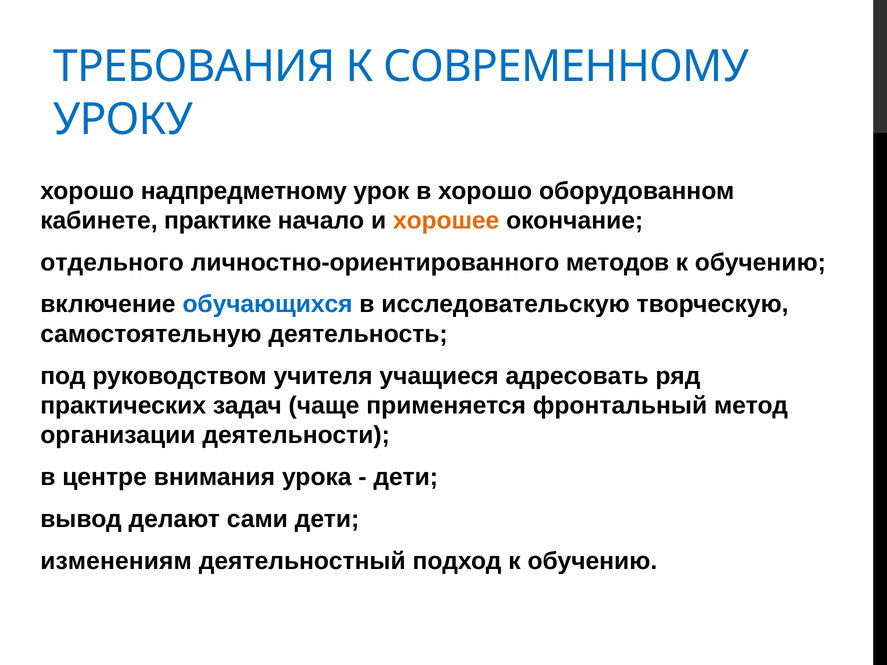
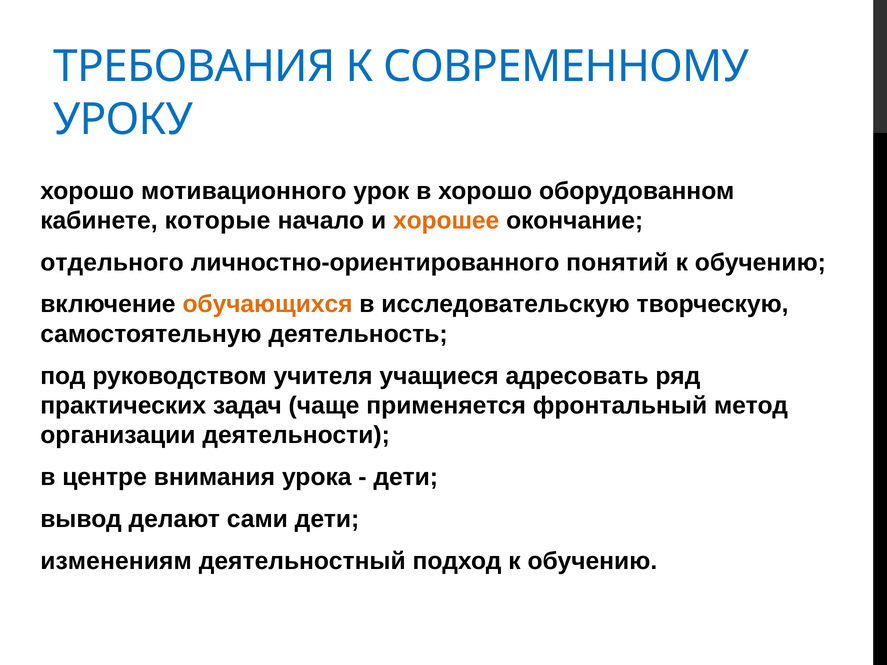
надпредметному: надпредметному -> мотивационного (244, 191)
практике: практике -> которые (218, 221)
методов: методов -> понятий (617, 263)
обучающихся colour: blue -> orange (268, 304)
